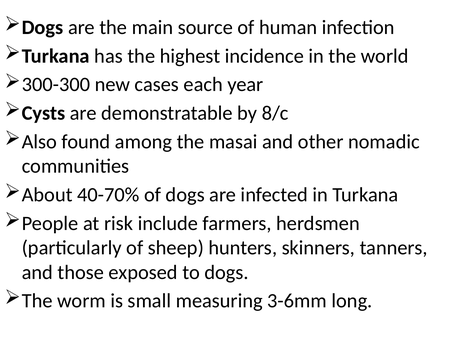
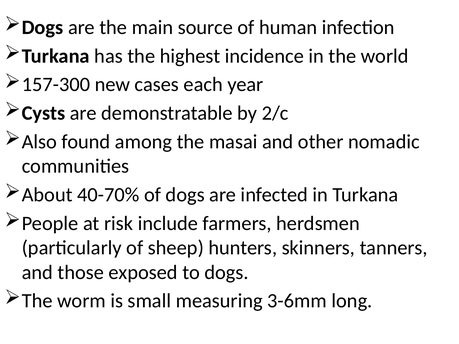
300-300: 300-300 -> 157-300 (56, 85)
8/c: 8/c -> 2/c (275, 113)
